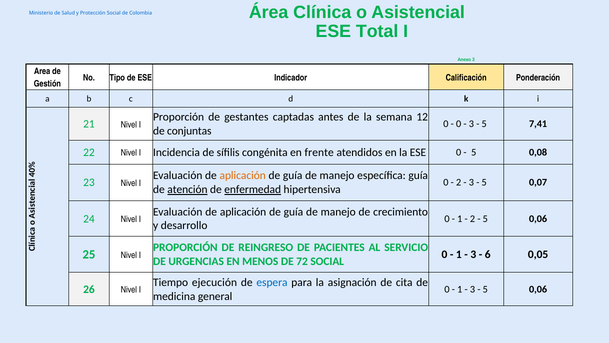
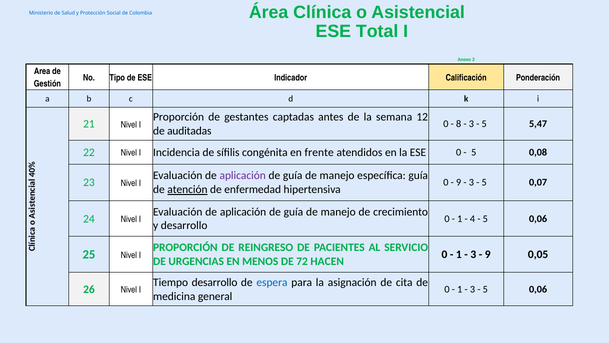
0: 0 -> 8 (459, 124)
7,41: 7,41 -> 5,47 (538, 124)
conjuntas: conjuntas -> auditadas (189, 131)
aplicación colour: orange -> purple (243, 175)
2: 2 -> 9 (459, 182)
enfermedad underline: present -> none (253, 189)
2: 2 -> 4 (473, 218)
6: 6 -> 9 (488, 254)
72 SOCIAL: SOCIAL -> HACEN (327, 261)
Tiempo ejecución: ejecución -> desarrollo (215, 282)
